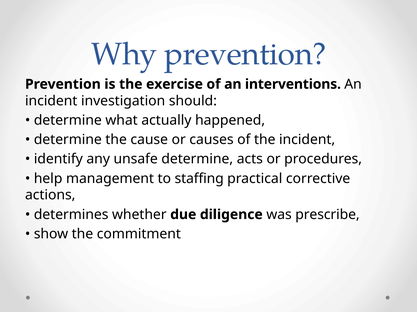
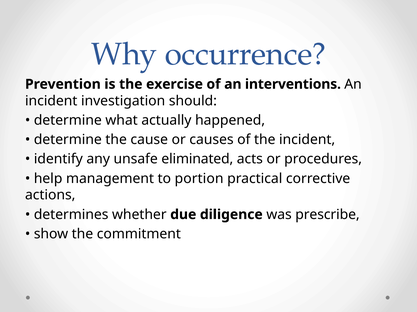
Why prevention: prevention -> occurrence (245, 54)
unsafe determine: determine -> eliminated (197, 159)
staffing: staffing -> portion (199, 179)
